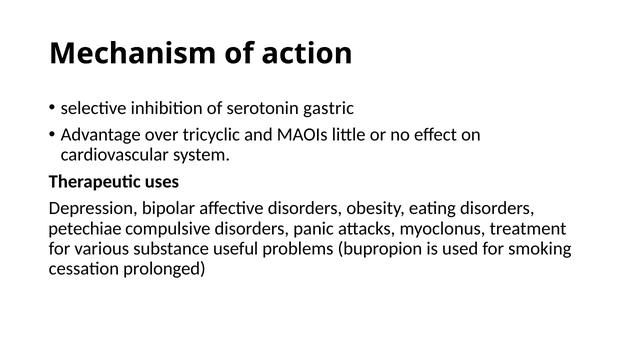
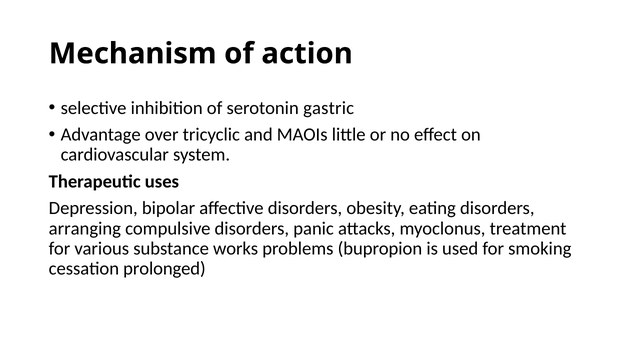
petechiae: petechiae -> arranging (85, 229)
useful: useful -> works (236, 249)
